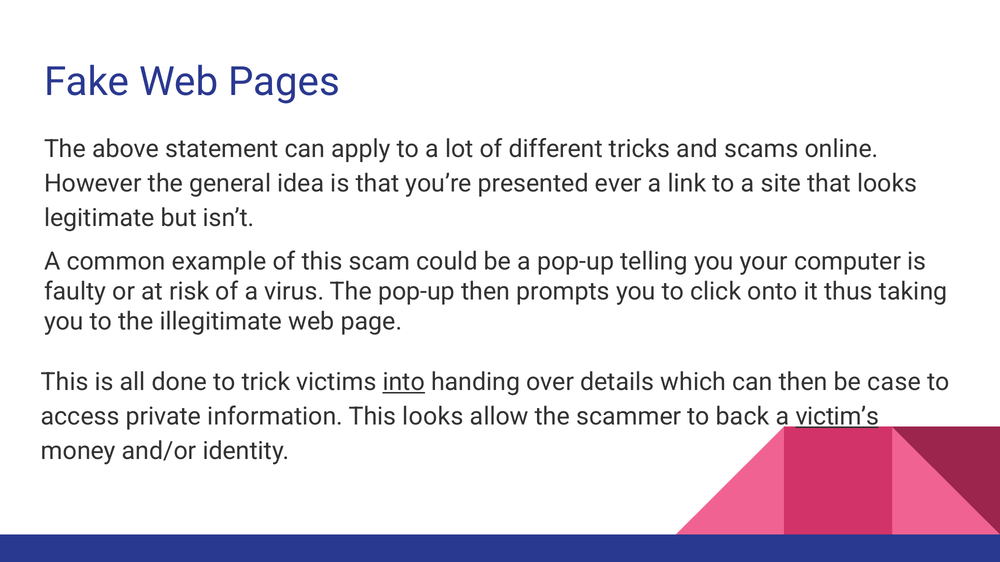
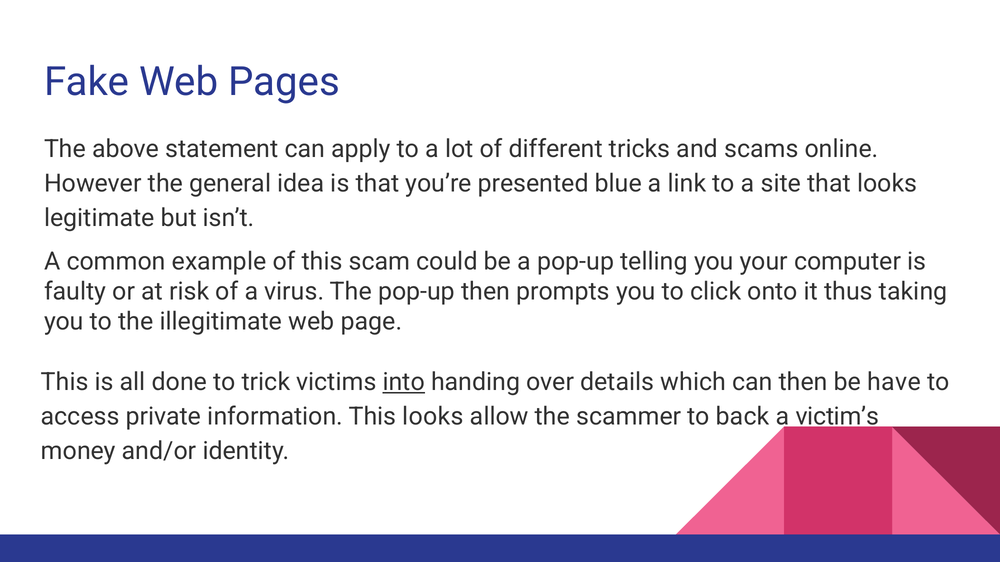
ever: ever -> blue (618, 184)
case: case -> have (894, 382)
victim’s underline: present -> none (837, 417)
